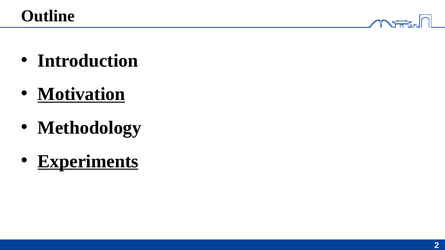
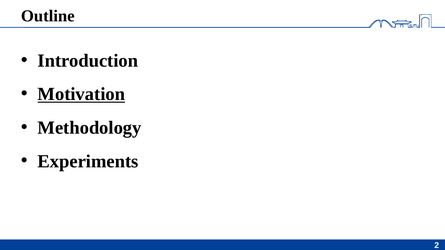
Experiments underline: present -> none (88, 161)
